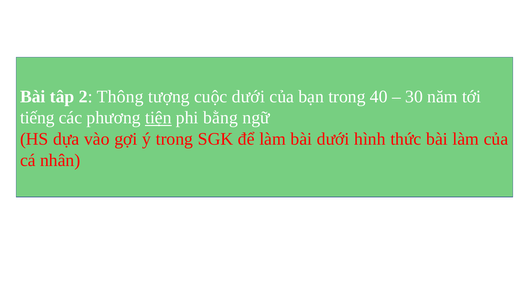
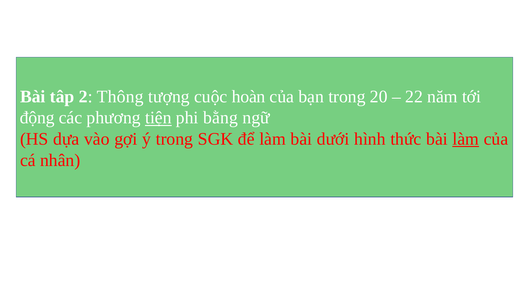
cuộc dưới: dưới -> hoàn (249, 96)
40: 40 -> 20 (379, 96)
30: 30 -> 22 (414, 96)
tiếng: tiếng -> động (37, 118)
làm underline: none -> present (466, 139)
